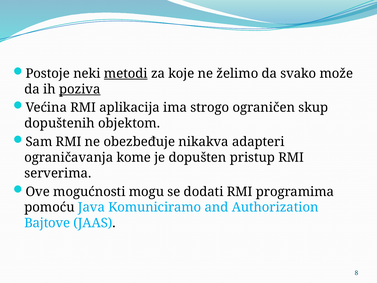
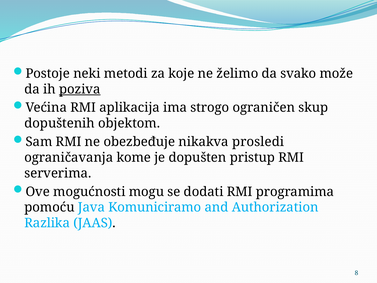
metodi underline: present -> none (126, 73)
adapteri: adapteri -> prosledi (258, 142)
Bajtove: Bajtove -> Razlika (47, 223)
